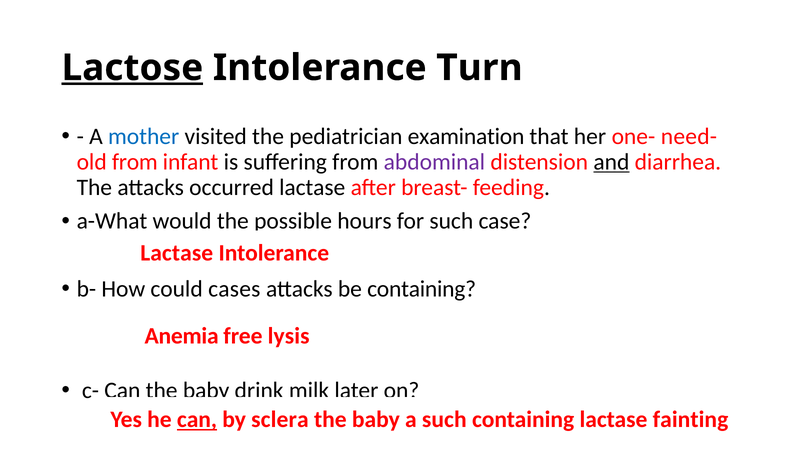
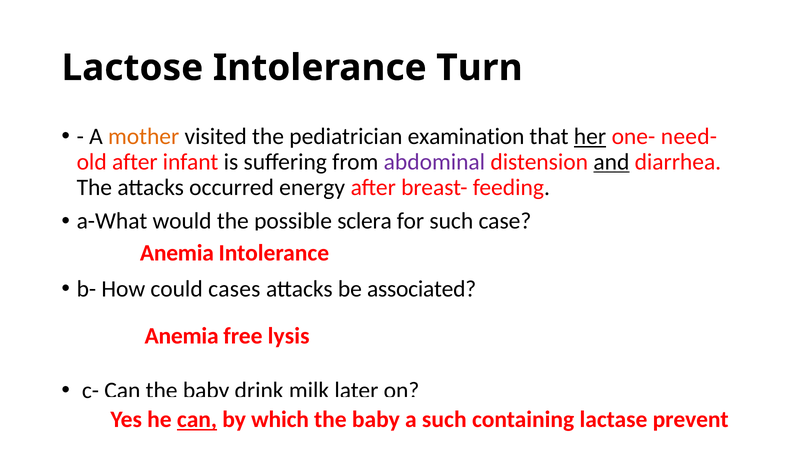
Lactose underline: present -> none (132, 68)
mother colour: blue -> orange (144, 136)
her underline: none -> present (590, 136)
old from: from -> after (135, 162)
occurred lactase: lactase -> energy (312, 187)
hours: hours -> sclera (365, 221)
Lactase: Lactase -> Anemia (177, 253)
be containing: containing -> associated (422, 289)
sclera: sclera -> which (280, 419)
fainting: fainting -> prevent (691, 419)
